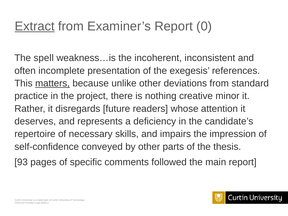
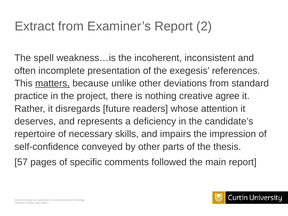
Extract underline: present -> none (35, 26)
0: 0 -> 2 (204, 26)
minor: minor -> agree (228, 96)
93: 93 -> 57 (21, 162)
